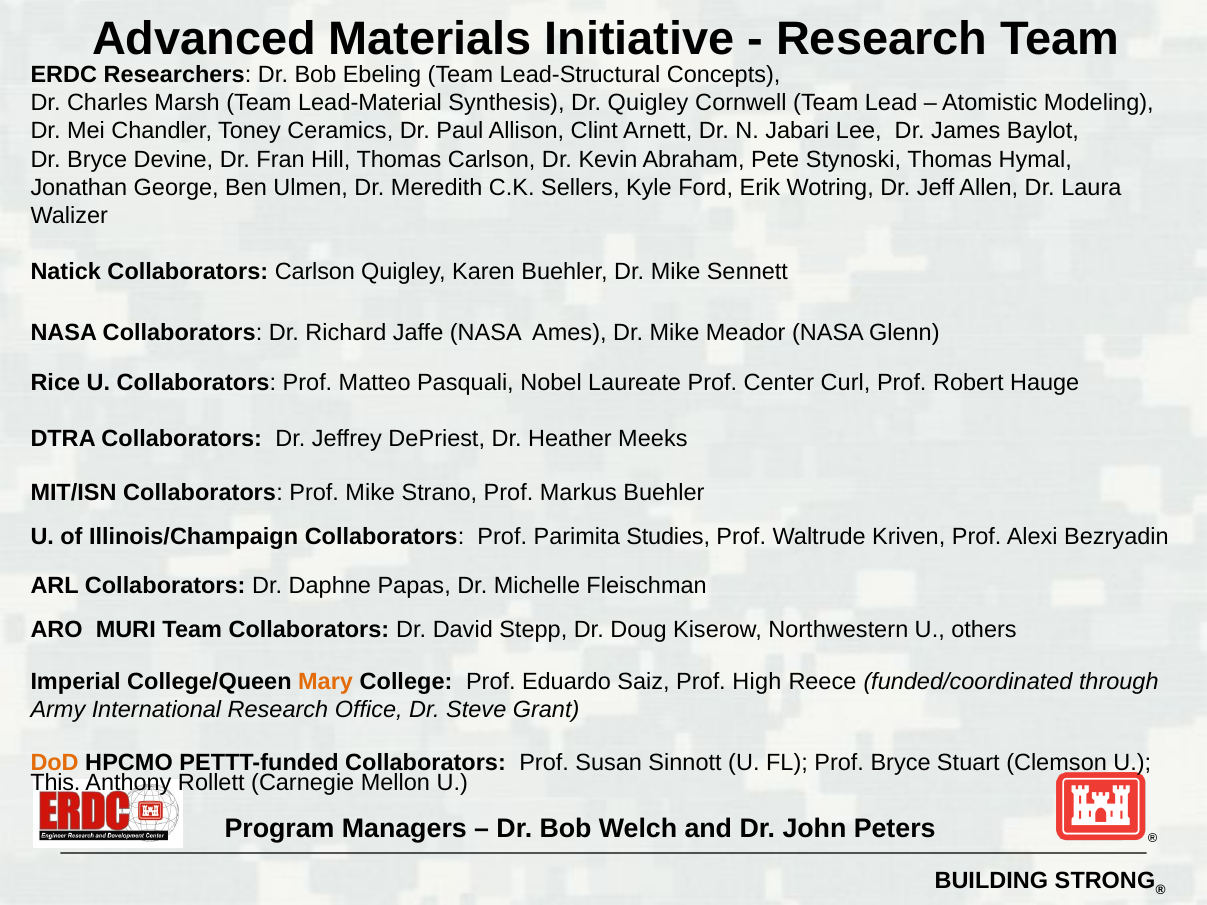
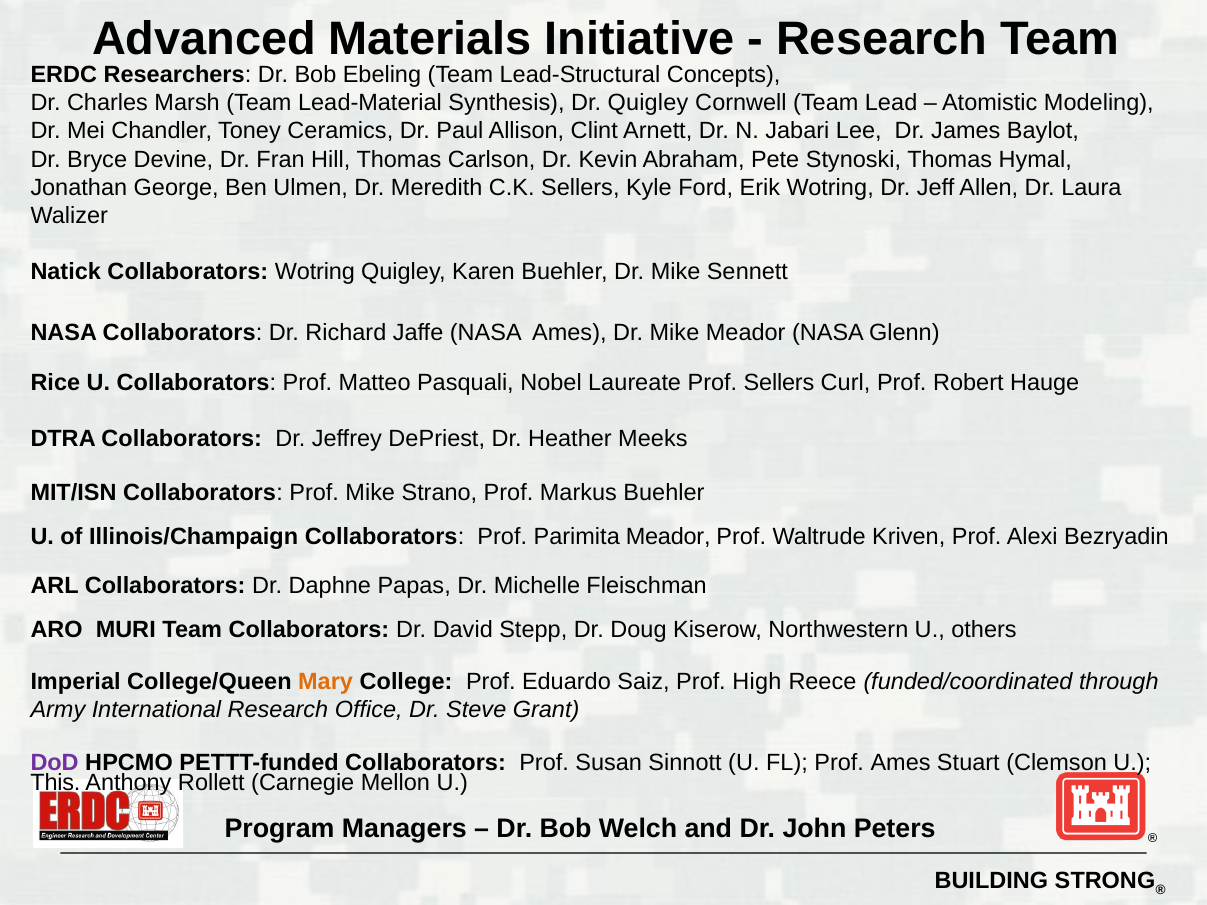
Collaborators Carlson: Carlson -> Wotring (315, 272)
Prof Center: Center -> Sellers (779, 383)
Parimita Studies: Studies -> Meador (668, 537)
DoD colour: orange -> purple (55, 763)
Prof Bryce: Bryce -> Ames (901, 763)
